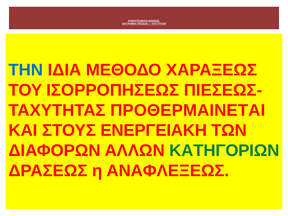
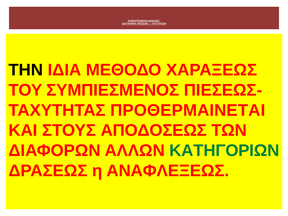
ΤΗΝ colour: blue -> black (26, 70)
ΙΣΟΡΡΟΠΗΣΕΩΣ: ΙΣΟΡΡΟΠΗΣΕΩΣ -> ΣΥΜΠΙΕΣΜΕΝΟΣ (113, 90)
ΕΝΕΡΓΕΙΑΚΗ: ΕΝΕΡΓΕΙΑΚΗ -> ΑΠΟΔΟΣΕΩΣ (154, 130)
